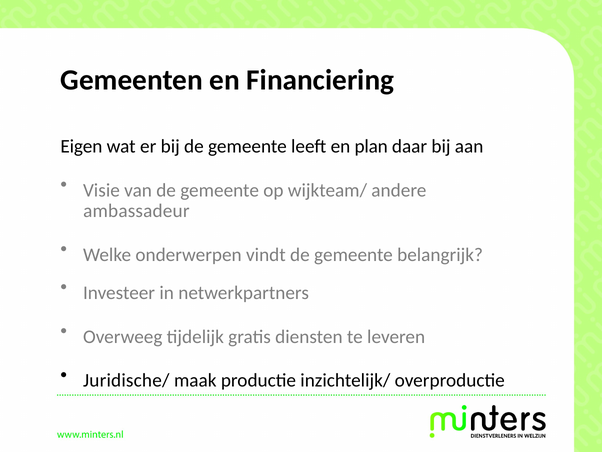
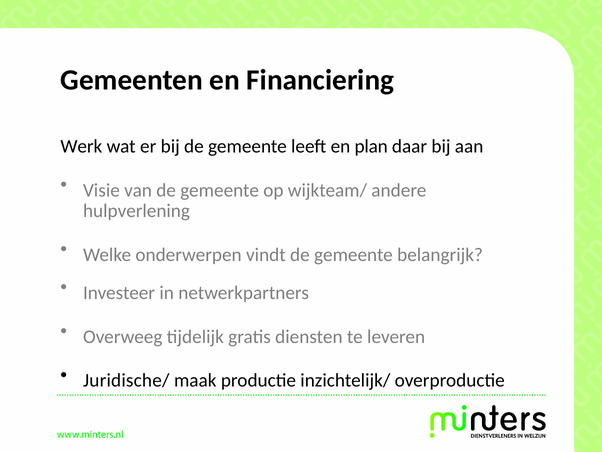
Eigen: Eigen -> Werk (81, 146)
ambassadeur: ambassadeur -> hulpverlening (136, 211)
